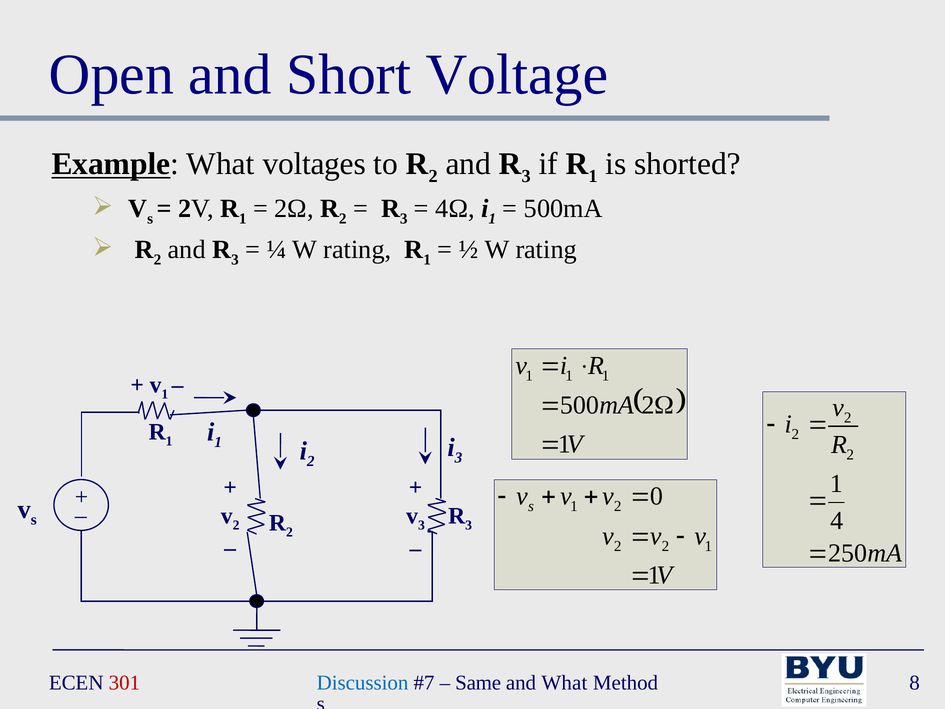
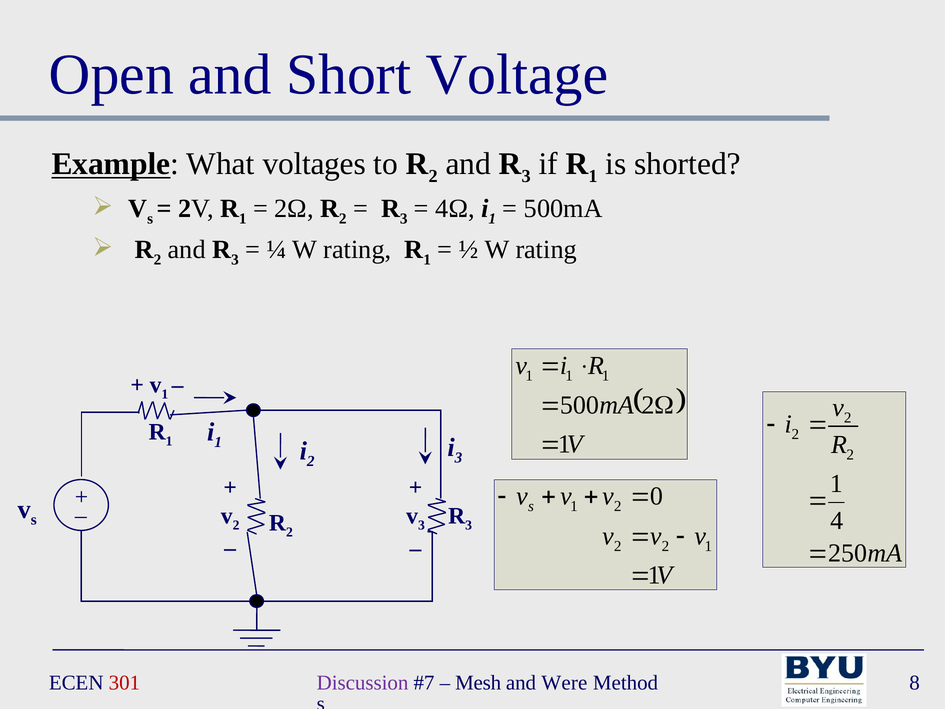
Discussion colour: blue -> purple (363, 683)
Same: Same -> Mesh (478, 683)
and What: What -> Were (564, 683)
